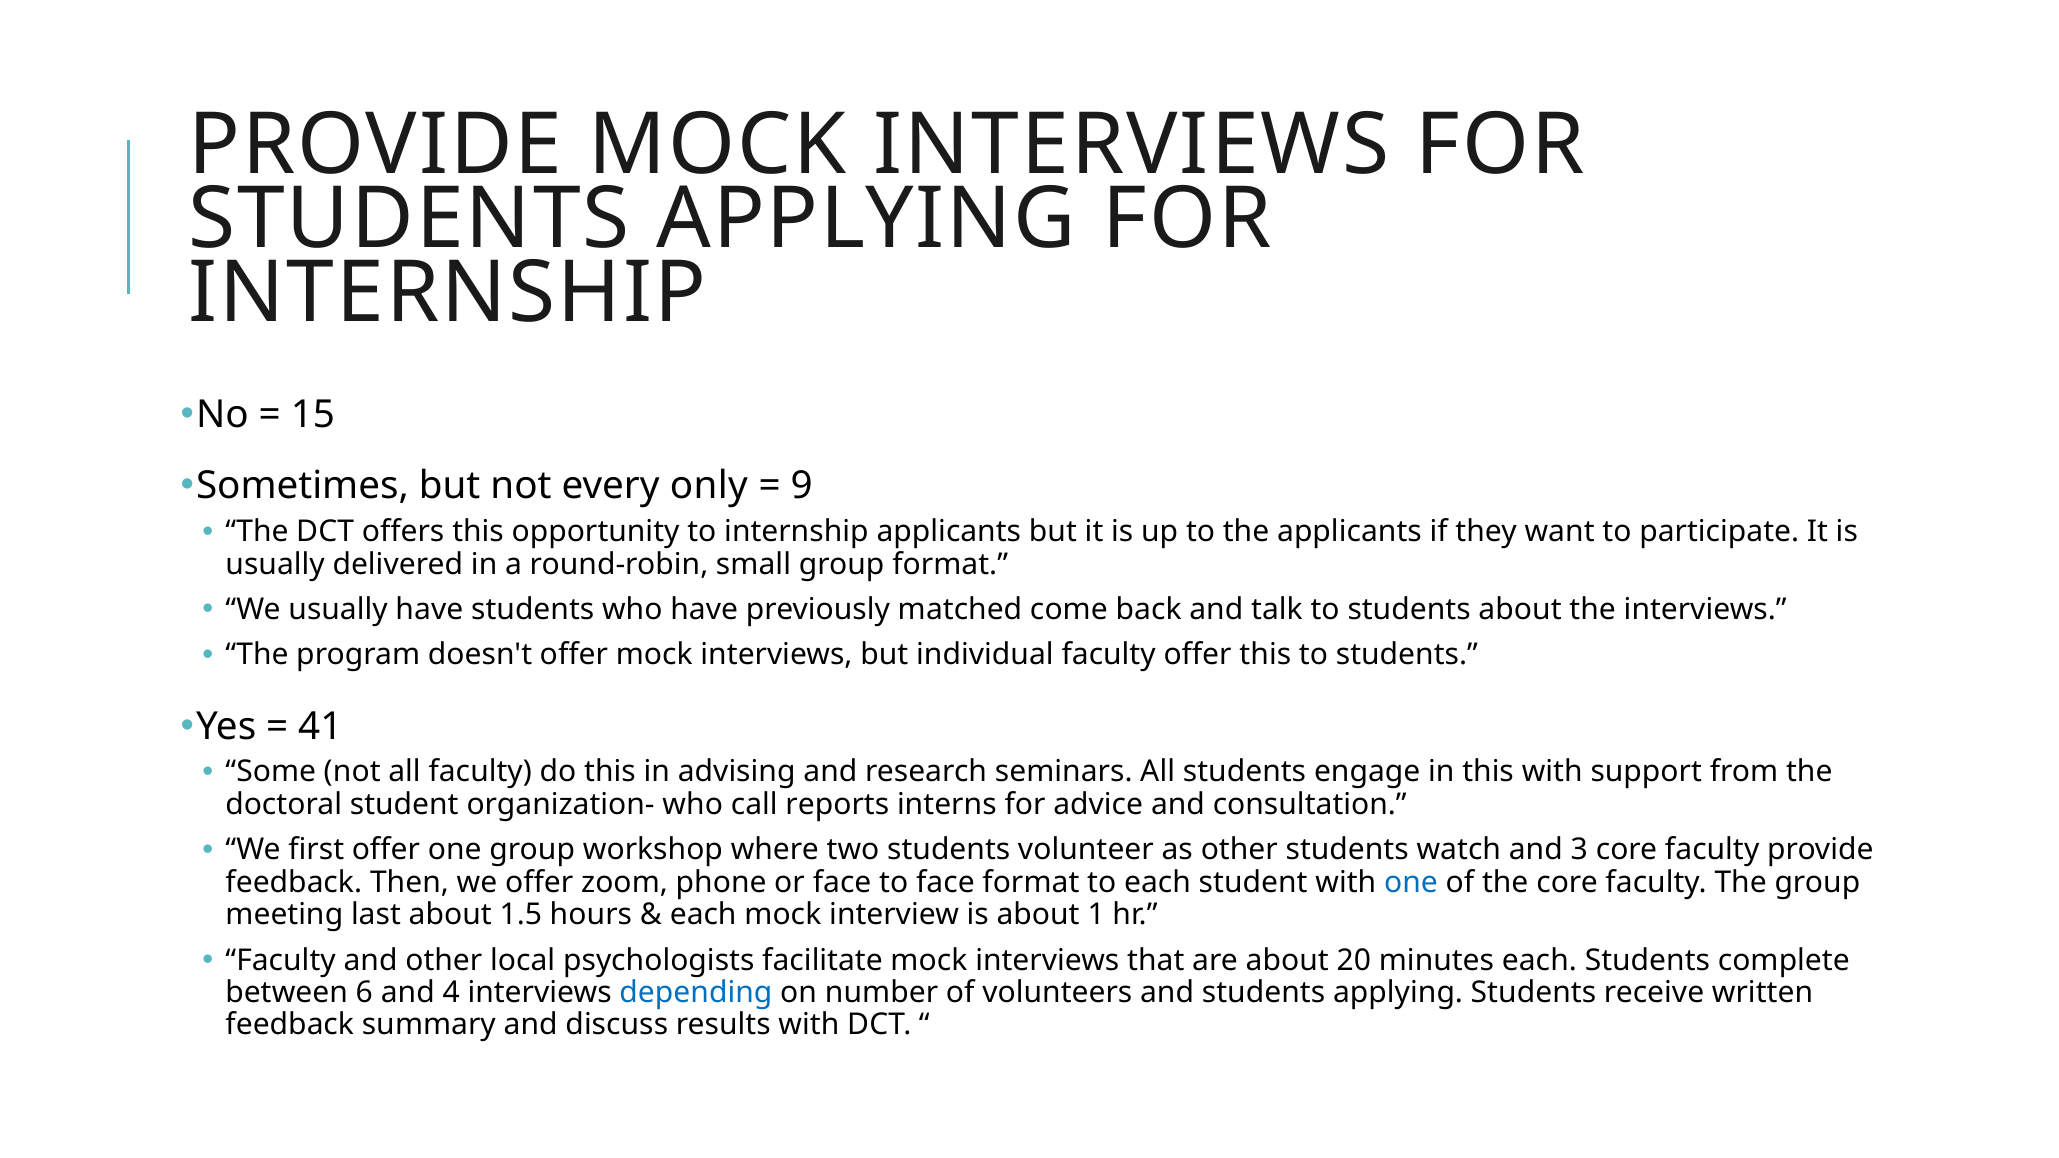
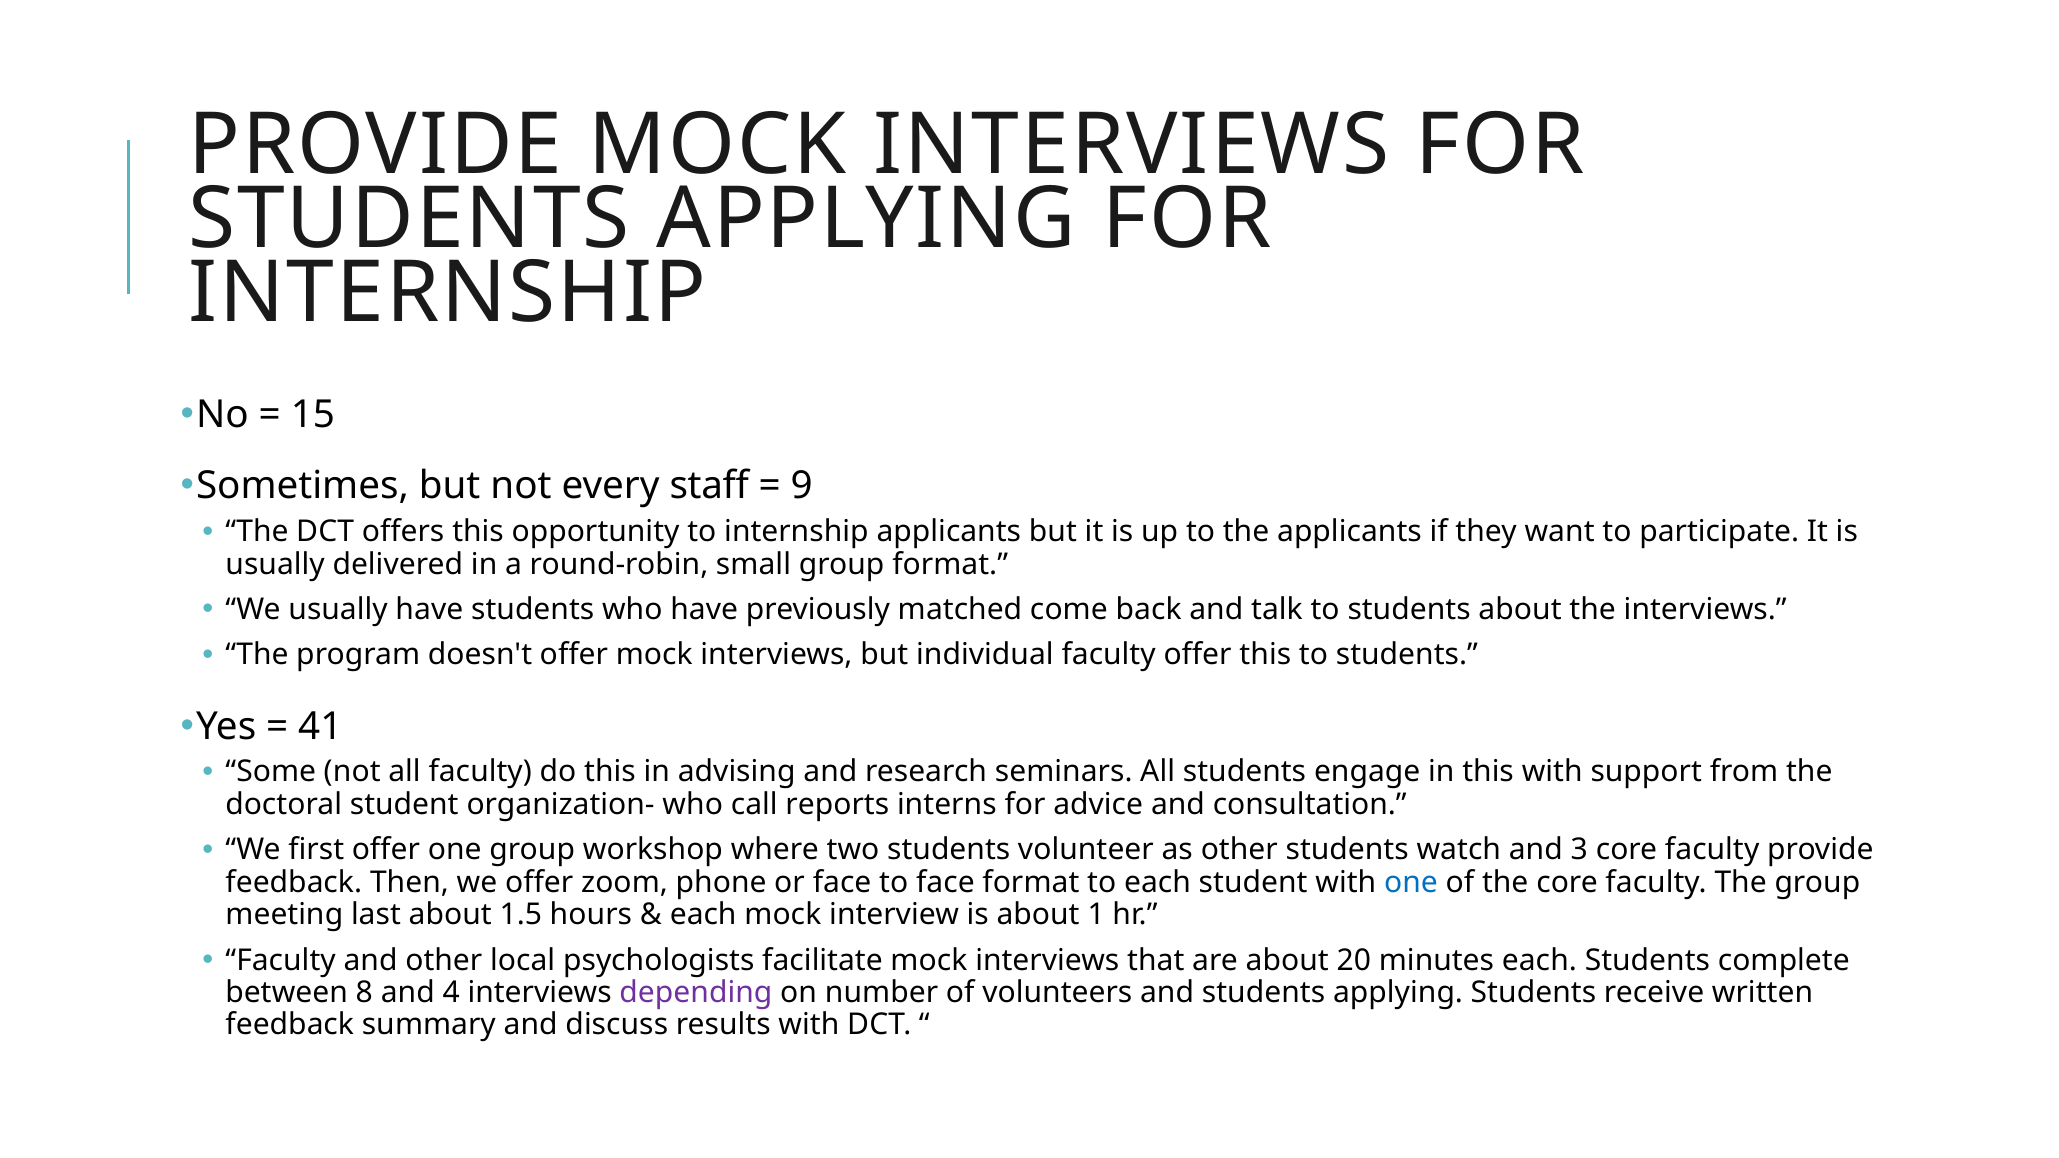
only: only -> staff (709, 486)
6: 6 -> 8 (364, 993)
depending colour: blue -> purple (696, 993)
